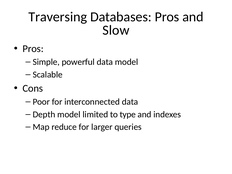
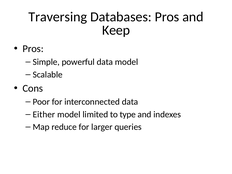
Slow: Slow -> Keep (116, 30)
Depth: Depth -> Either (44, 114)
